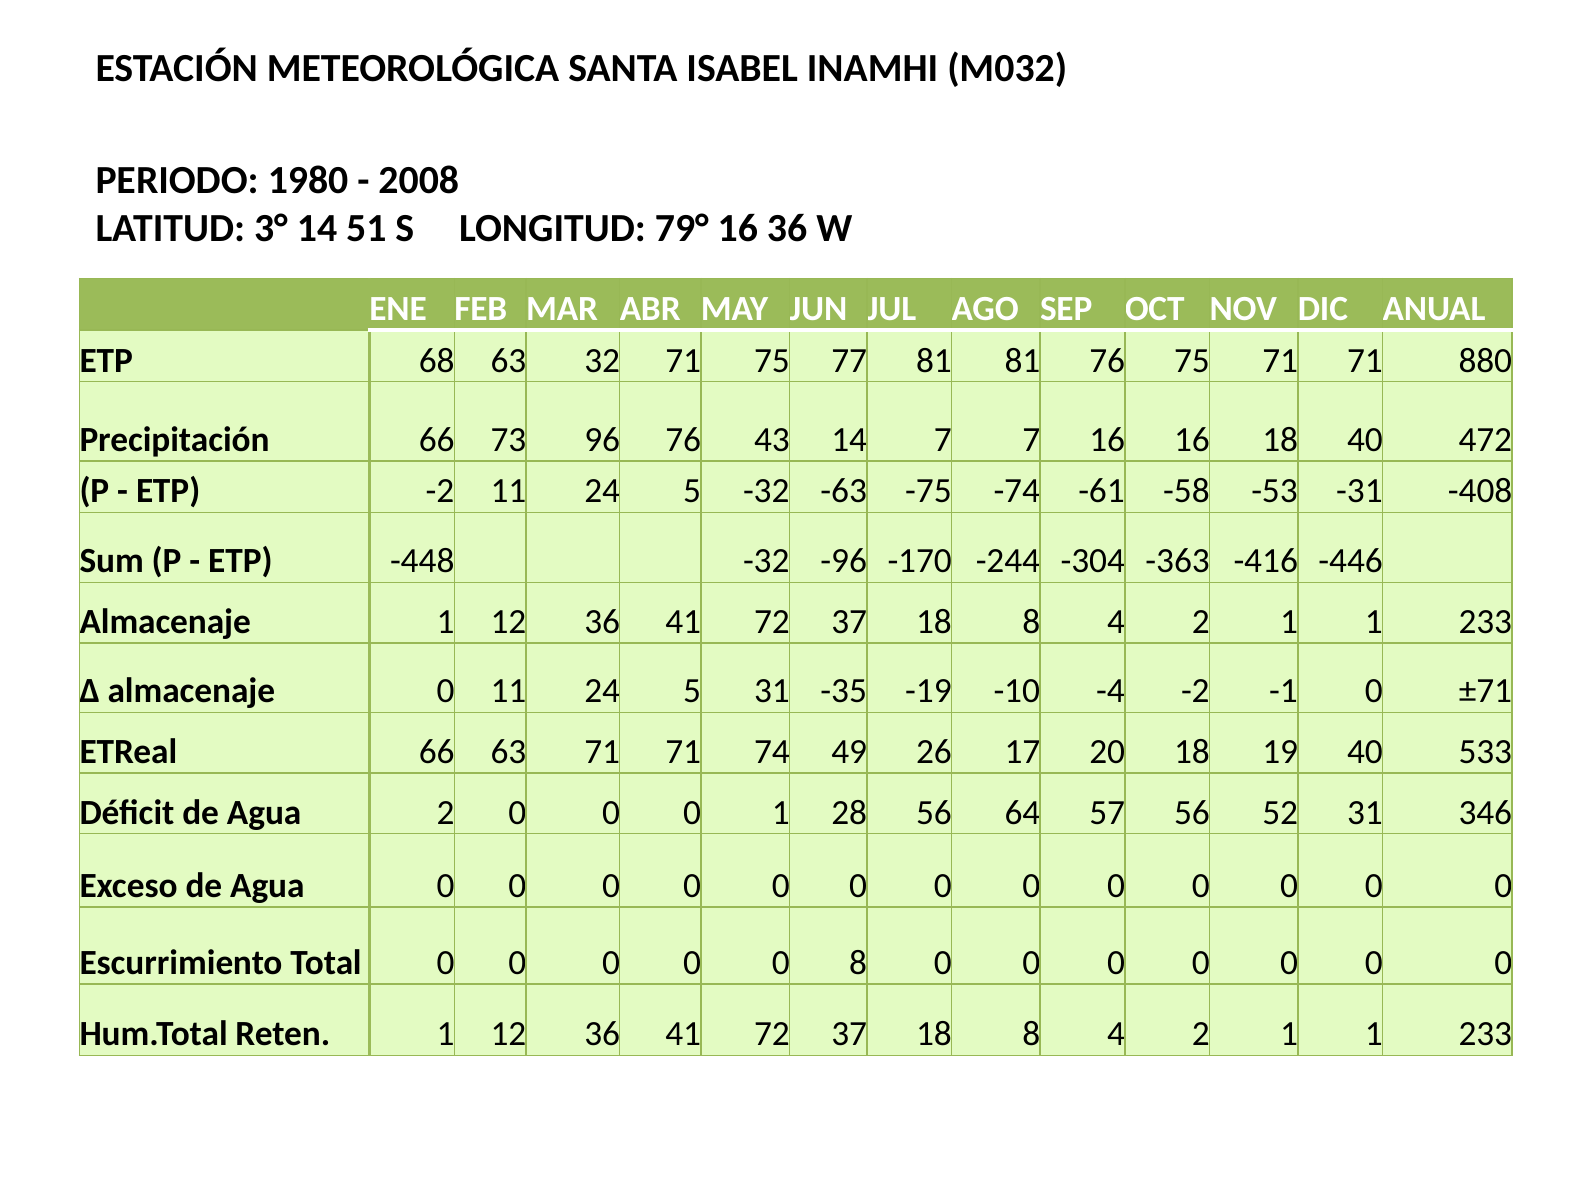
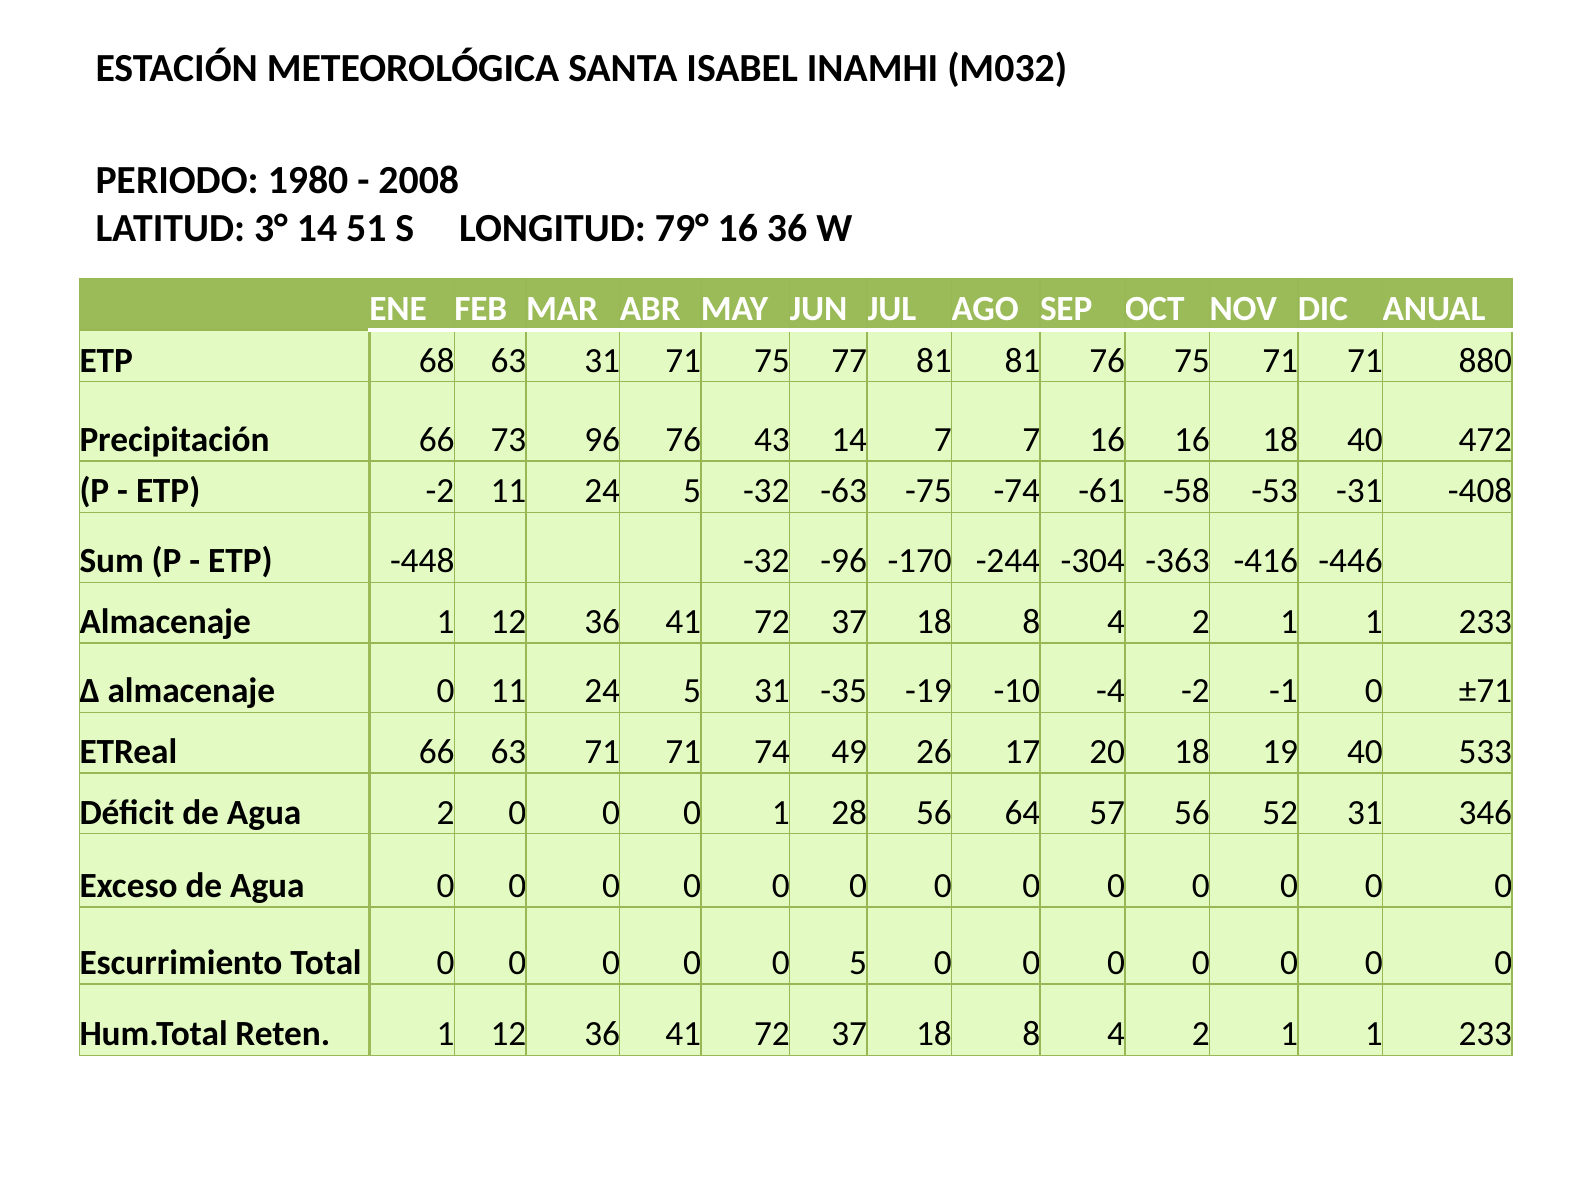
63 32: 32 -> 31 (602, 360)
0 8: 8 -> 5 (858, 963)
